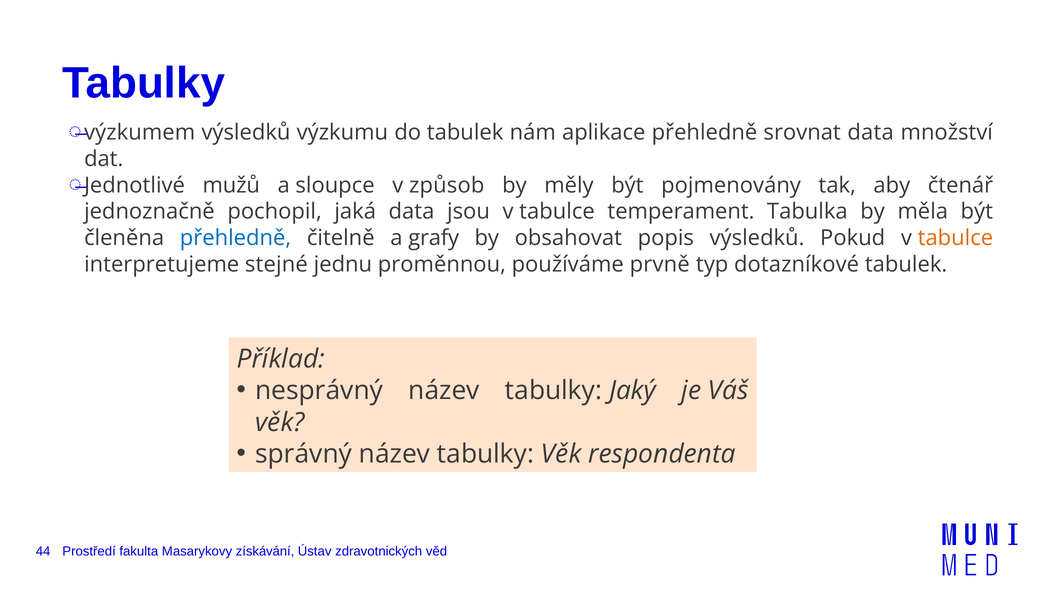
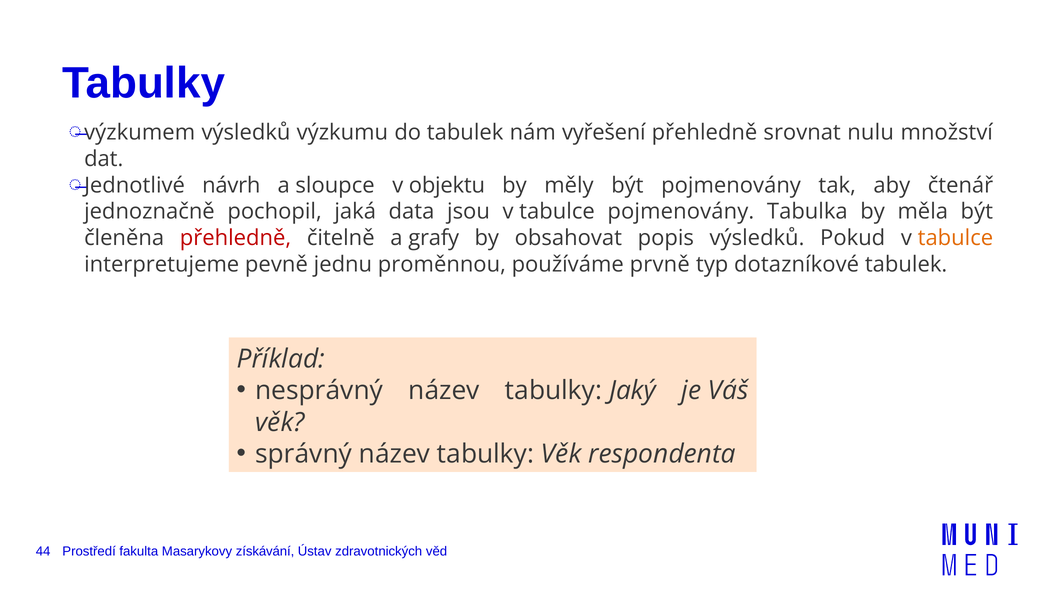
aplikace: aplikace -> vyřešení (604, 132)
srovnat data: data -> nulu (871, 132)
mužů: mužů -> návrh (231, 185)
způsob: způsob -> objektu (447, 185)
tabulce temperament: temperament -> pojmenovány (681, 212)
přehledně colour: blue -> red (235, 238)
stejné: stejné -> pevně (276, 265)
